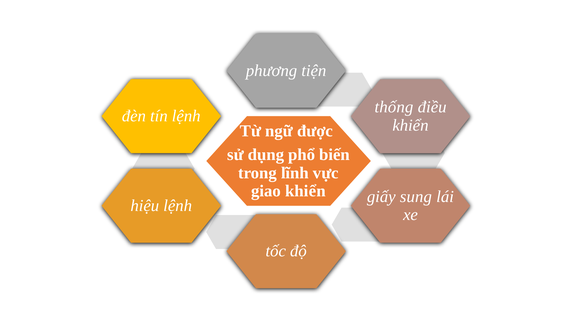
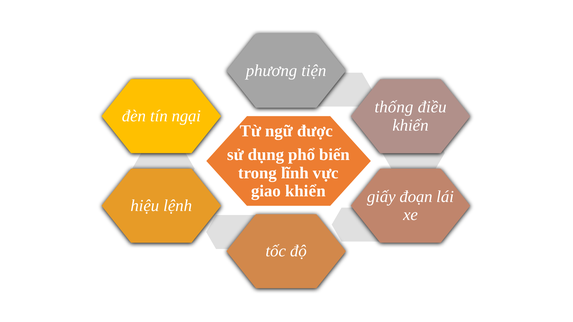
tín lệnh: lệnh -> ngại (186, 116)
sung: sung -> đoạn (416, 197)
